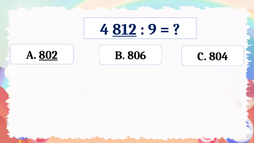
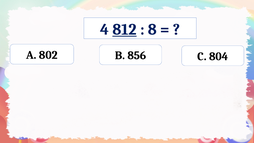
9: 9 -> 8 (152, 29)
802 underline: present -> none (48, 55)
806: 806 -> 856 (137, 56)
